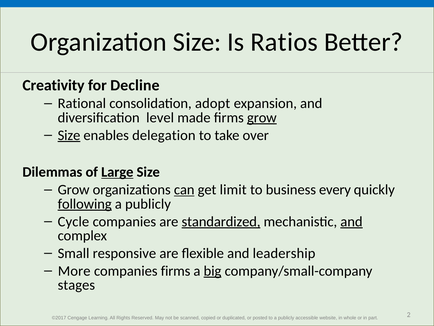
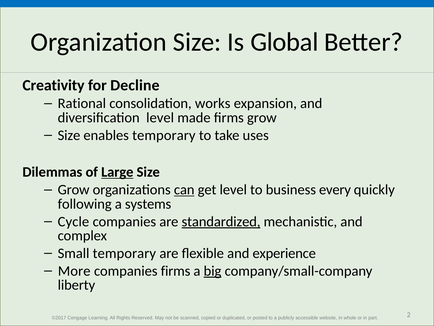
Ratios: Ratios -> Global (284, 42)
adopt: adopt -> works (213, 103)
grow underline: present -> none (262, 117)
Size underline: present -> none (69, 135)
enables delegation: delegation -> temporary (164, 135)
over: over -> uses (256, 135)
get limit: limit -> level (233, 190)
following underline: present -> none (85, 204)
publicly: publicly -> systems (148, 204)
and underline: present -> none (351, 221)
Small responsive: responsive -> temporary (124, 253)
leadership: leadership -> experience (284, 253)
stages: stages -> liberty (76, 285)
